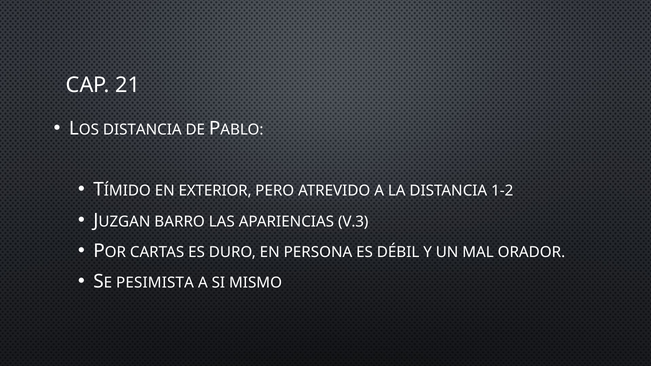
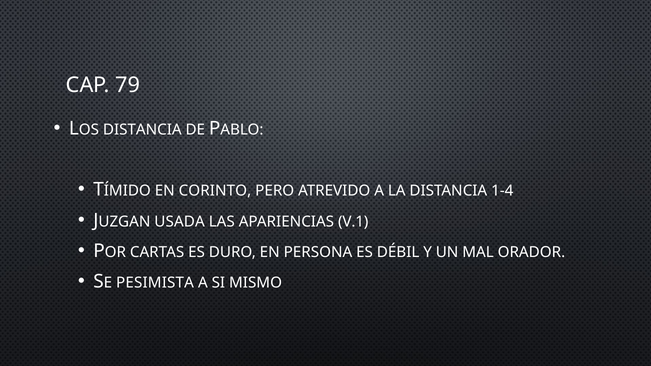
21: 21 -> 79 (128, 85)
EXTERIOR: EXTERIOR -> CORINTO (215, 191)
1-2: 1-2 -> 1-4 (502, 191)
BARRO: BARRO -> USADA (180, 222)
V.3: V.3 -> V.1 (353, 222)
